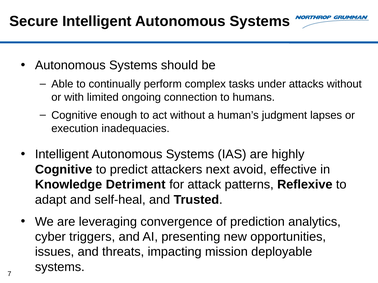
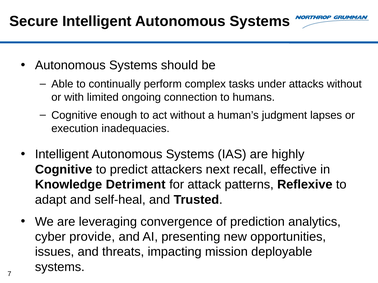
avoid: avoid -> recall (250, 170)
triggers: triggers -> provide (92, 237)
